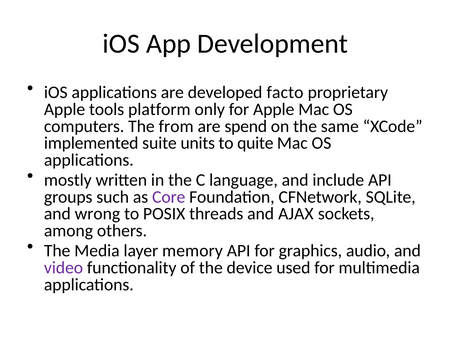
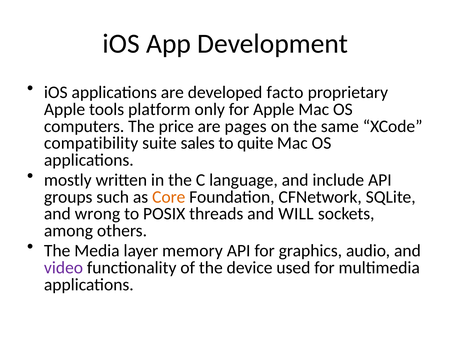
from: from -> price (176, 126)
spend: spend -> pages (246, 126)
implemented: implemented -> compatibility (91, 143)
units: units -> sales (198, 143)
Core colour: purple -> orange (169, 197)
AJAX: AJAX -> WILL (296, 213)
